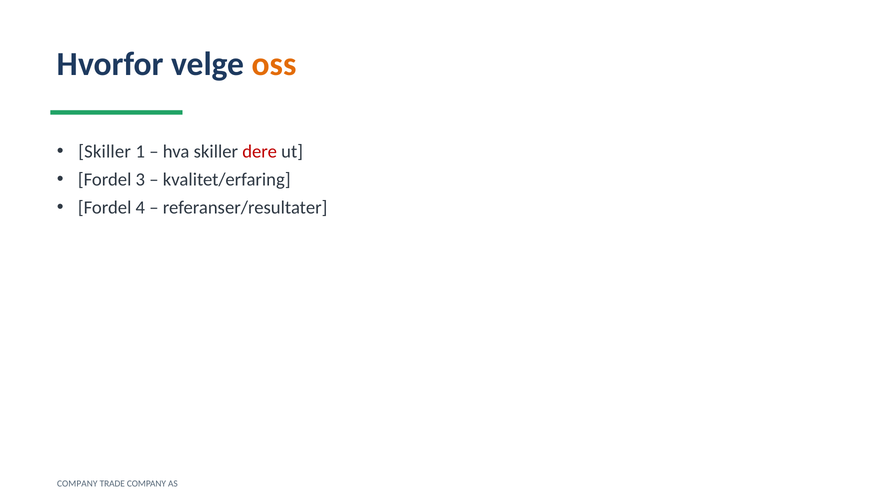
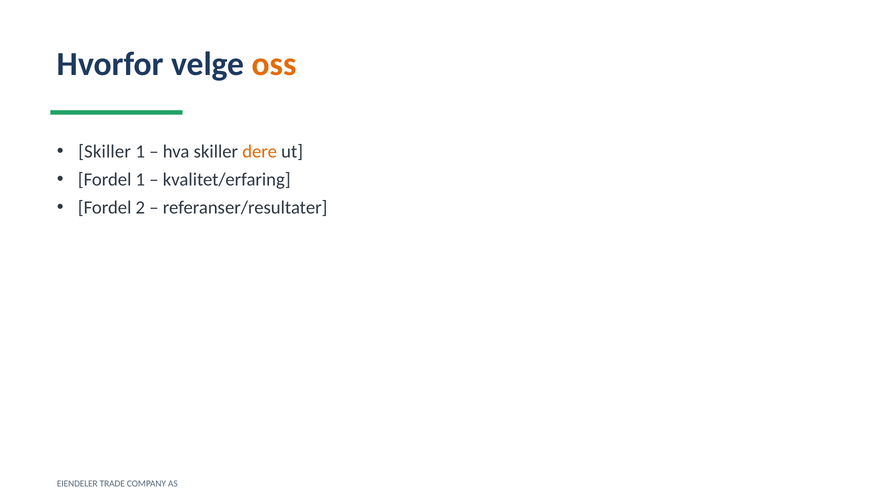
dere colour: red -> orange (260, 152)
Fordel 3: 3 -> 1 (140, 180)
4: 4 -> 2 (140, 208)
COMPANY: COMPANY -> EIENDELER (77, 483)
